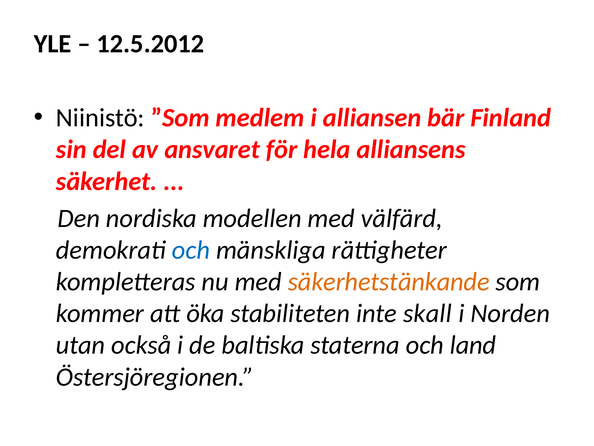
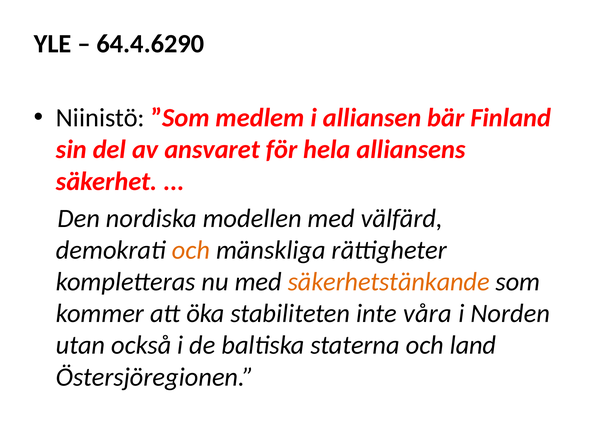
12.5.2012: 12.5.2012 -> 64.4.6290 (150, 44)
och colour: blue -> orange (191, 250)
skall: skall -> våra (427, 313)
